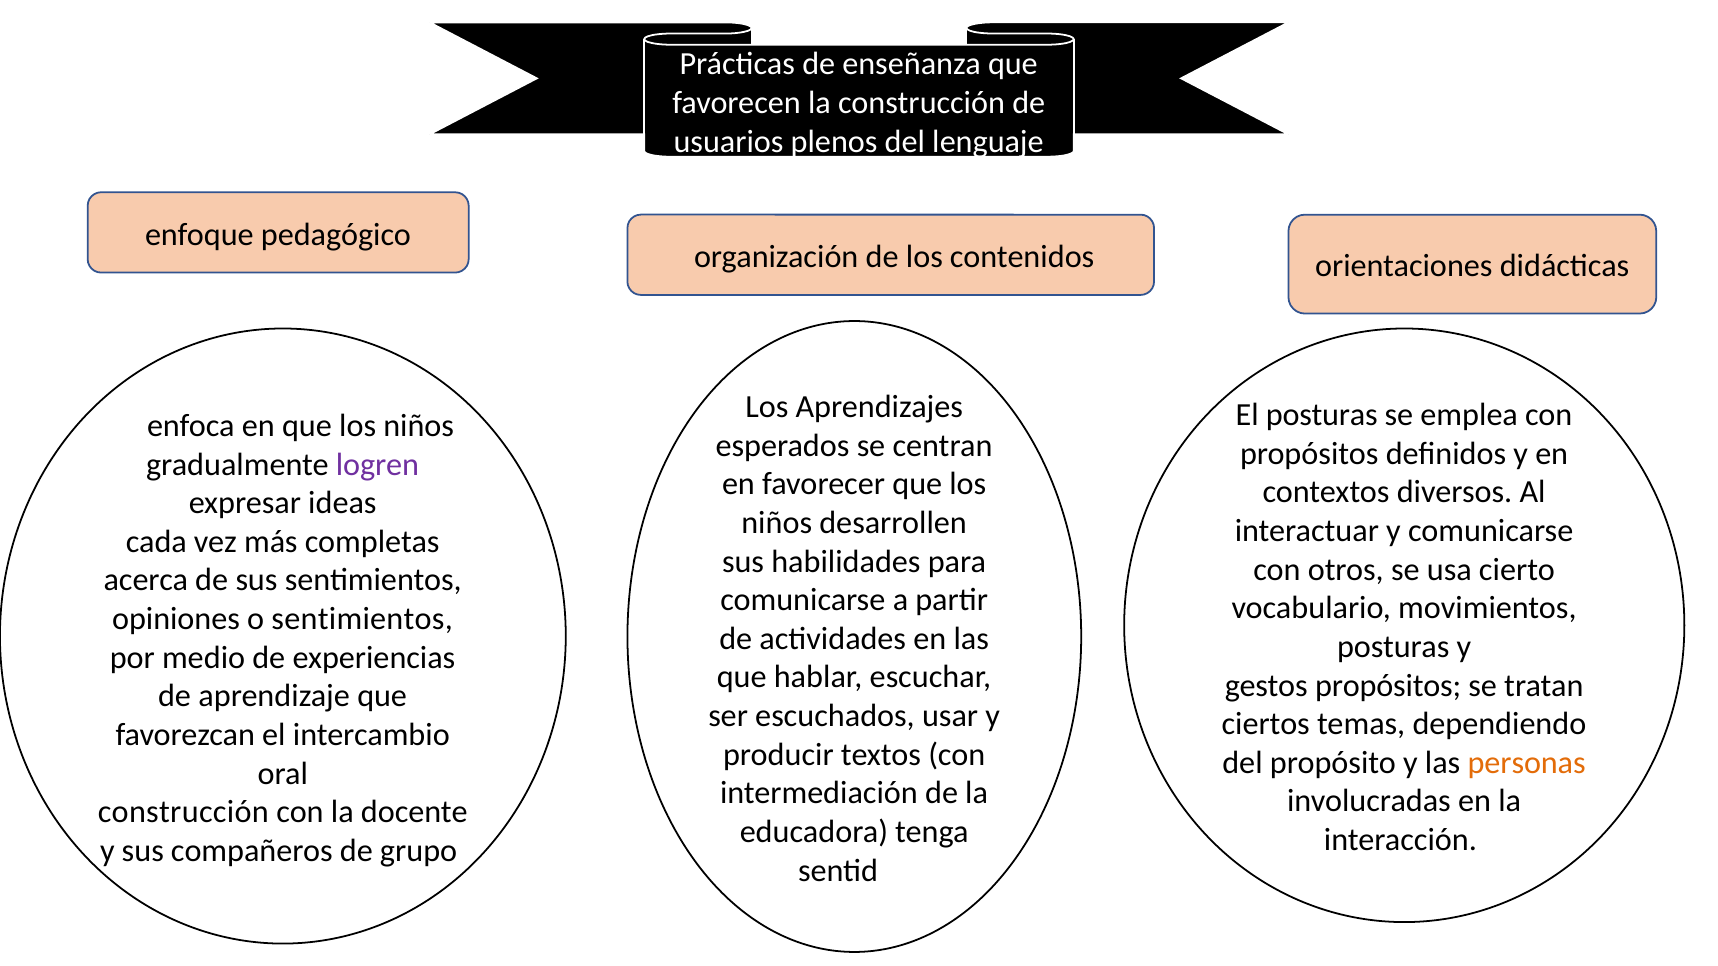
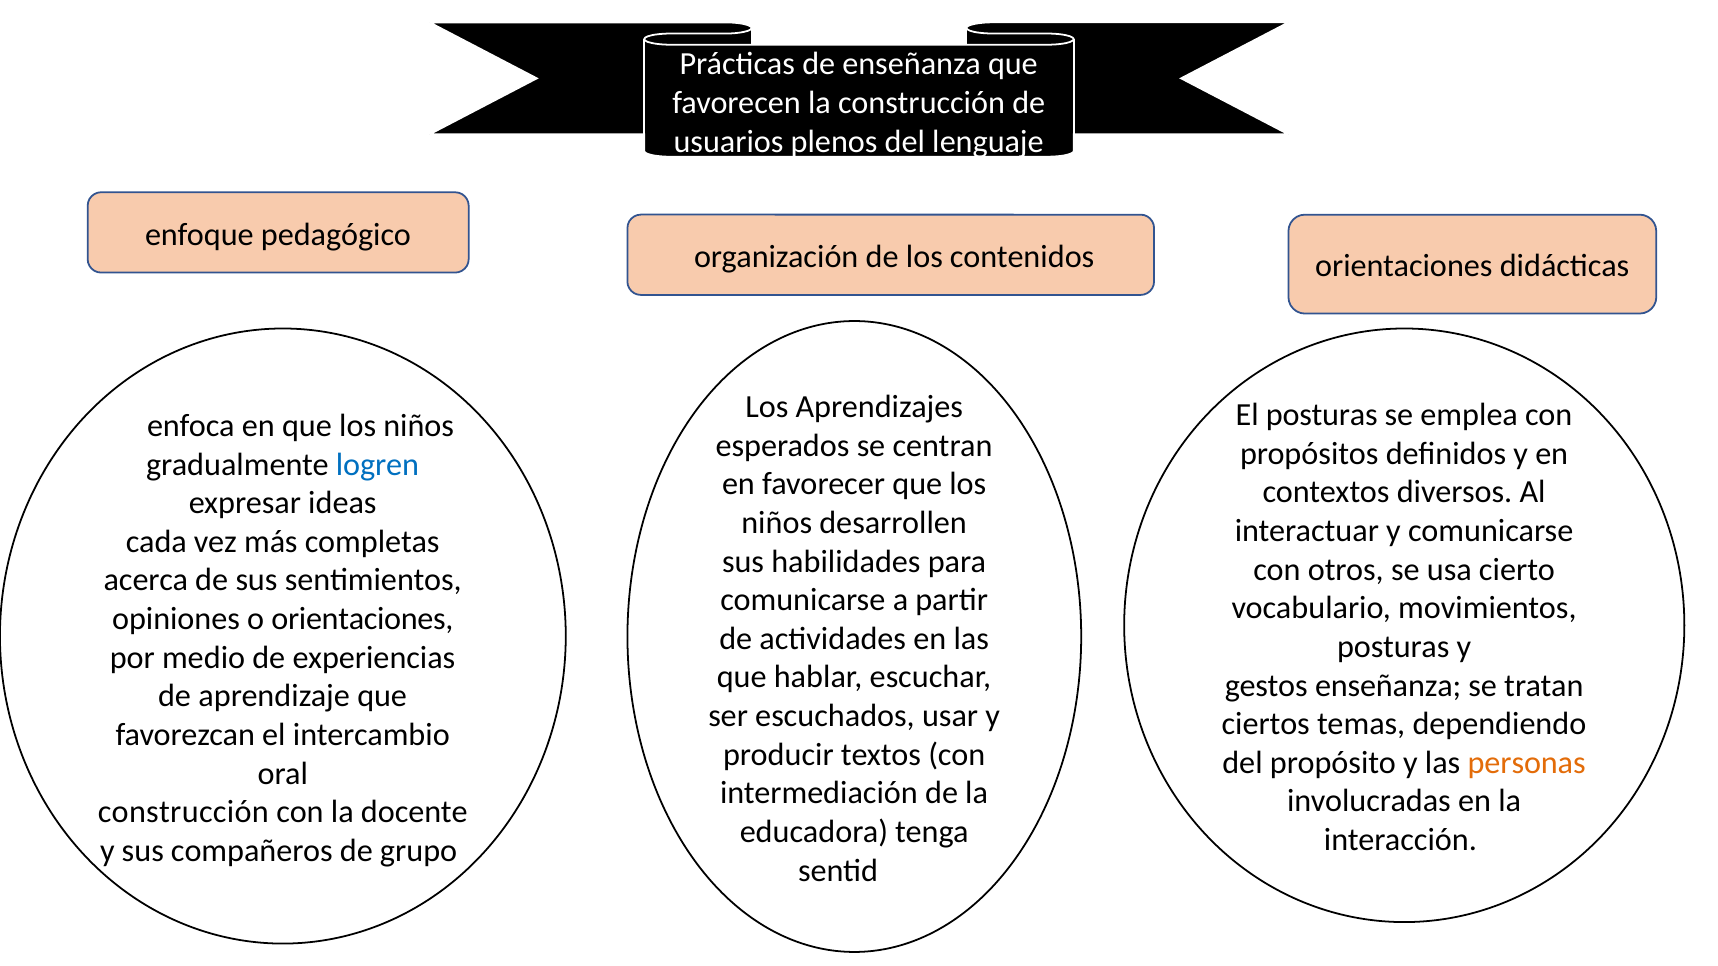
logren colour: purple -> blue (377, 465)
o sentimientos: sentimientos -> orientaciones (362, 619)
gestos propósitos: propósitos -> enseñanza (1388, 686)
